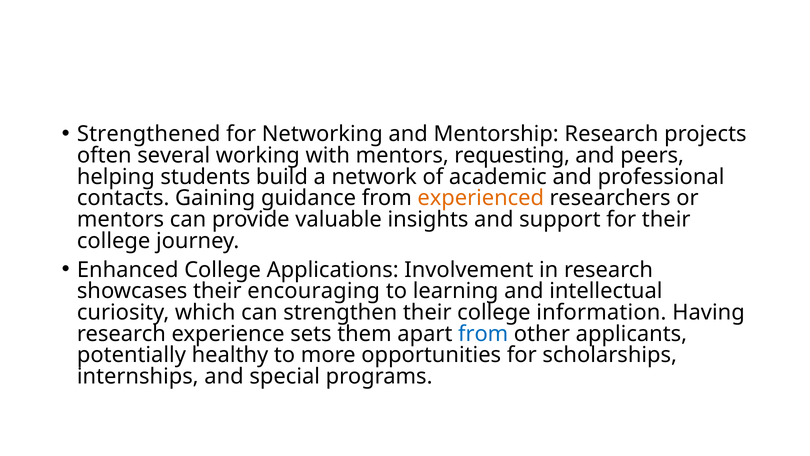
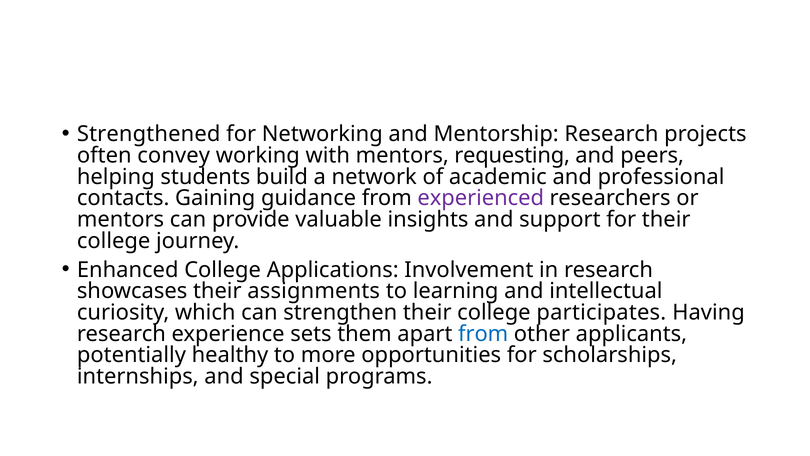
several: several -> convey (174, 155)
experienced colour: orange -> purple (481, 198)
encouraging: encouraging -> assignments (314, 291)
information: information -> participates (601, 312)
